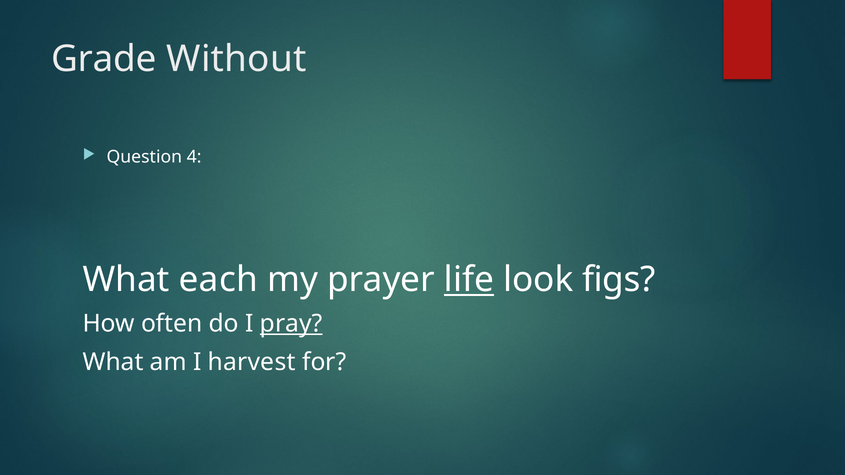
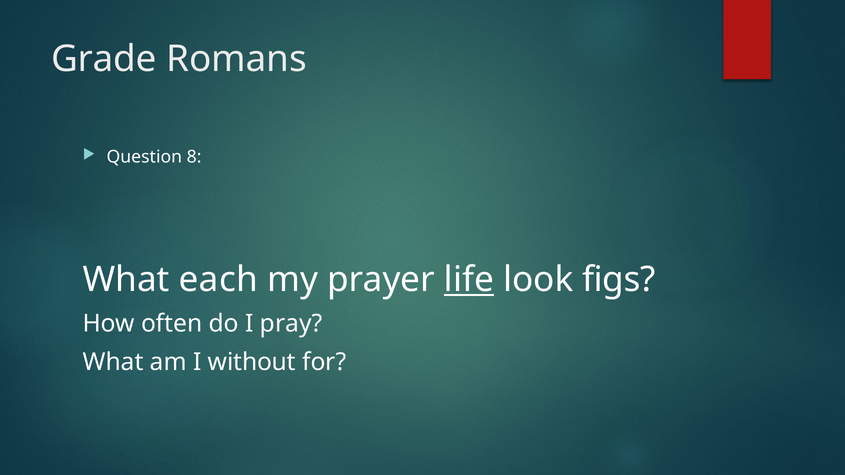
Without: Without -> Romans (237, 59)
4: 4 -> 8 (194, 157)
pray underline: present -> none (291, 324)
harvest: harvest -> without (252, 362)
